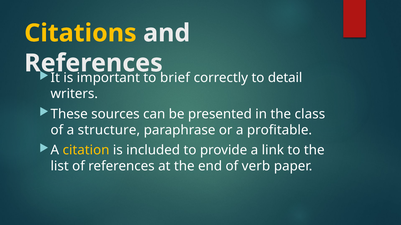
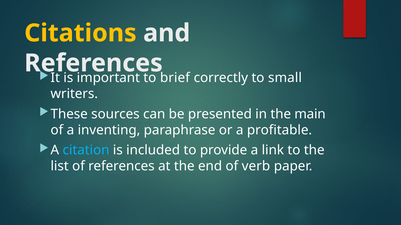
detail: detail -> small (285, 78)
class: class -> main (310, 114)
structure: structure -> inventing (109, 130)
citation colour: yellow -> light blue (86, 151)
